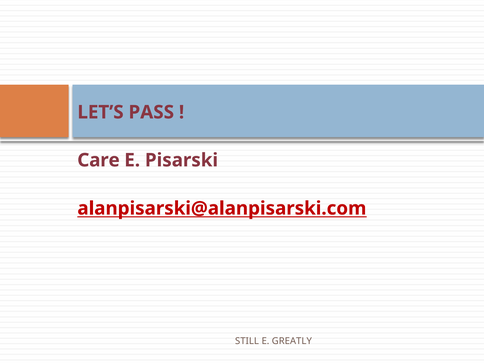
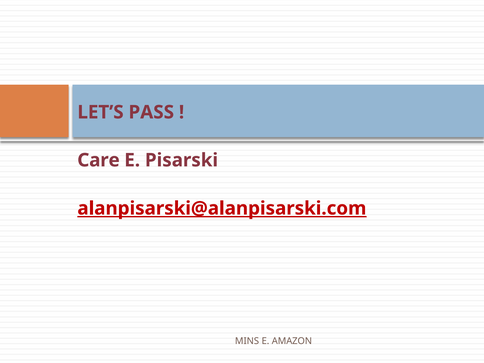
alanpisarski@alanpisarski.com underline: none -> present (222, 208)
STILL: STILL -> MINS (247, 341)
GREATLY: GREATLY -> AMAZON (292, 341)
